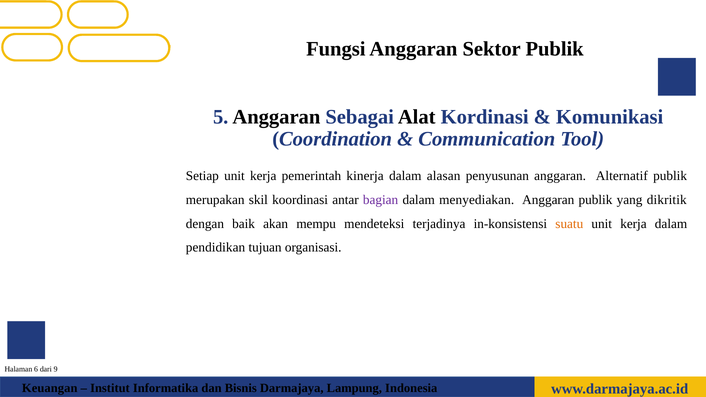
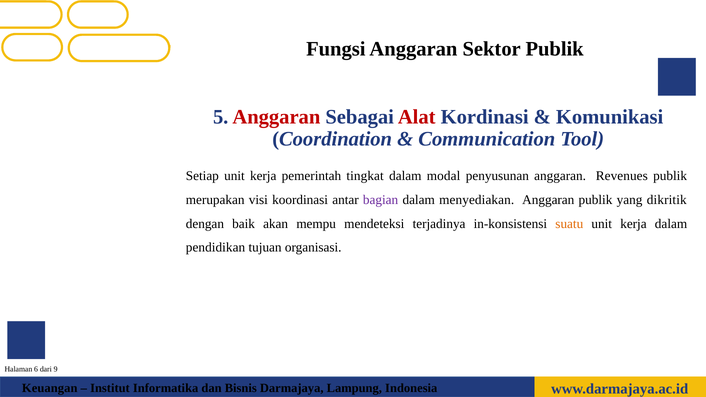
Anggaran colour: black -> red (276, 117)
Alat colour: black -> red (417, 117)
kinerja: kinerja -> tingkat (365, 176)
alasan: alasan -> modal (444, 176)
Alternatif: Alternatif -> Revenues (622, 176)
skil: skil -> visi (258, 200)
